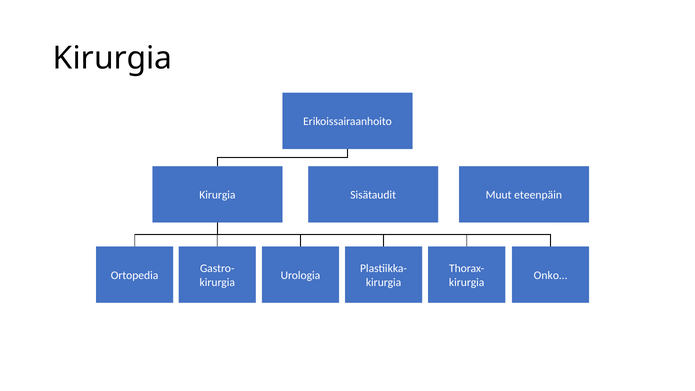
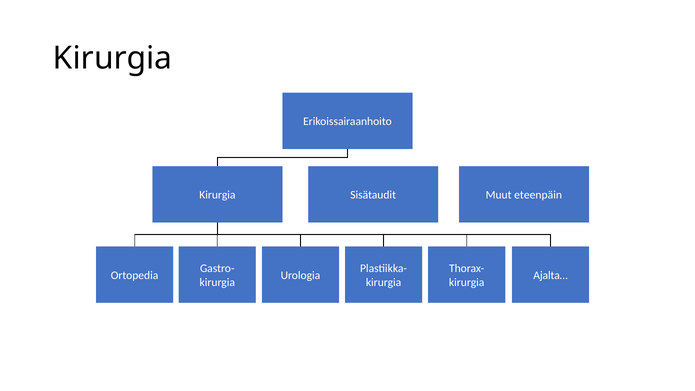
Onko…: Onko… -> Ajalta… (551, 275)
